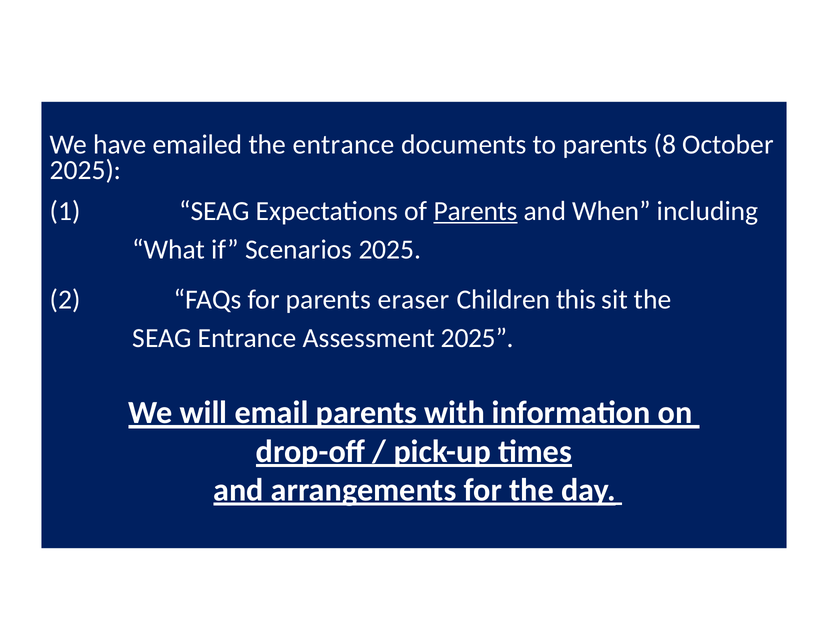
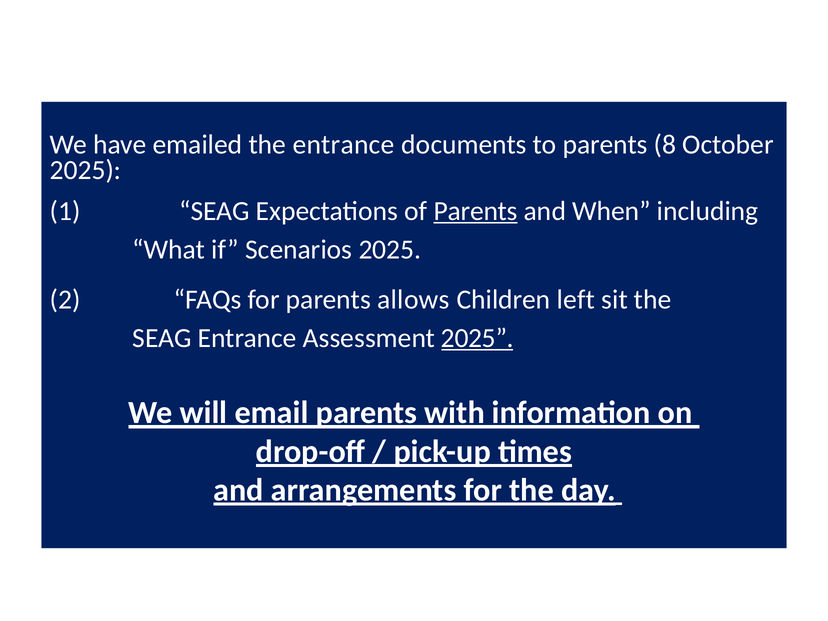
eraser: eraser -> allows (414, 299)
this: this -> left (576, 299)
2025 underline: none -> present (477, 338)
